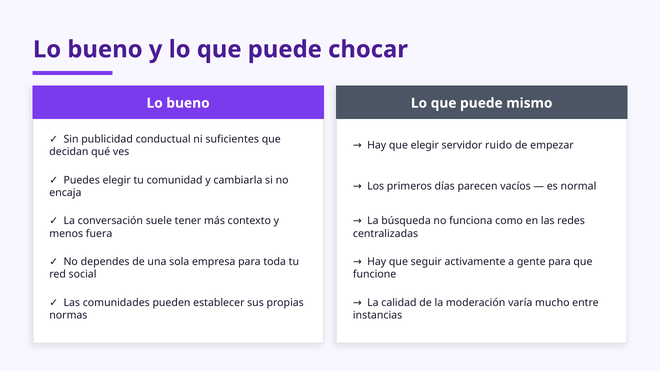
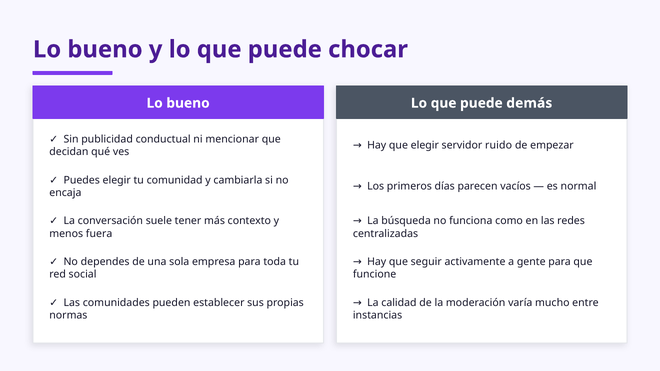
mismo: mismo -> demás (529, 103)
suficientes: suficientes -> mencionar (232, 139)
